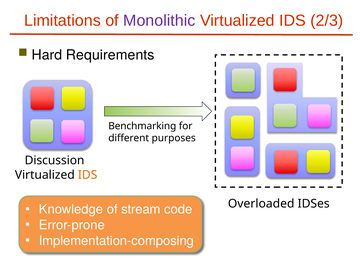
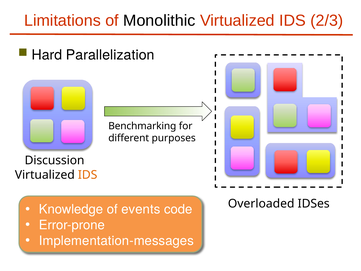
Monolithic colour: purple -> black (159, 21)
Requirements: Requirements -> Parallelization (110, 55)
stream: stream -> events (141, 209)
Implementation-composing: Implementation-composing -> Implementation-messages (116, 240)
